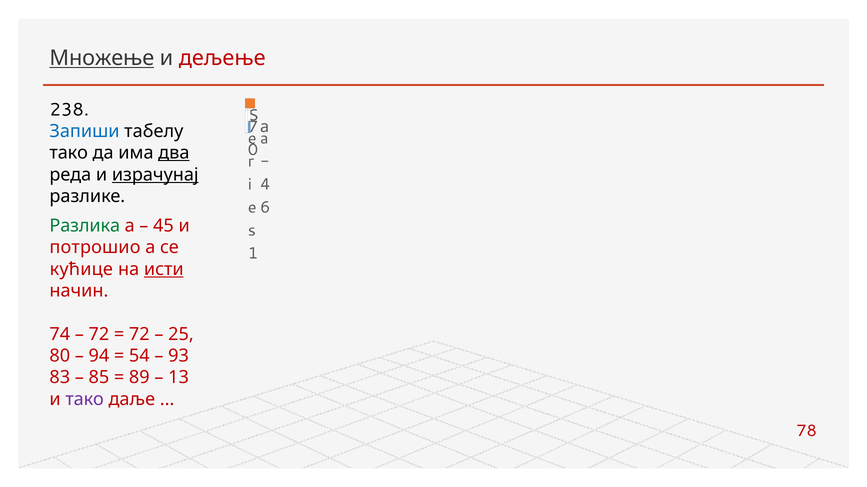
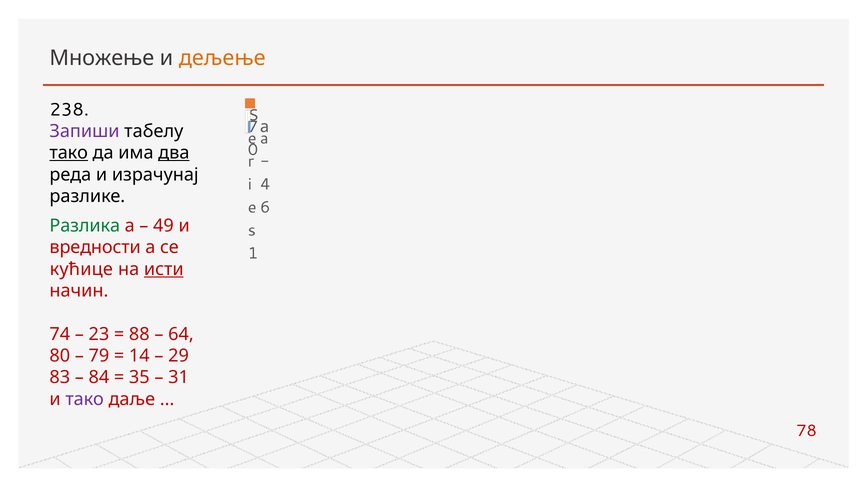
Множење underline: present -> none (102, 58)
дељење colour: red -> orange (222, 58)
Запиши colour: blue -> purple (85, 131)
тако underline: none -> present (69, 153)
израчунај underline: present -> none (155, 175)
45: 45 -> 49 (163, 226)
потрошио: потрошио -> вредности (95, 248)
72: 72 -> 23 (99, 335)
72: 72 -> 88 (139, 335)
25: 25 -> 64 (181, 335)
94: 94 -> 79 (99, 356)
54: 54 -> 14 (139, 356)
93: 93 -> 29 (179, 356)
85: 85 -> 84 (99, 378)
89: 89 -> 35 (139, 378)
13: 13 -> 31 (179, 378)
